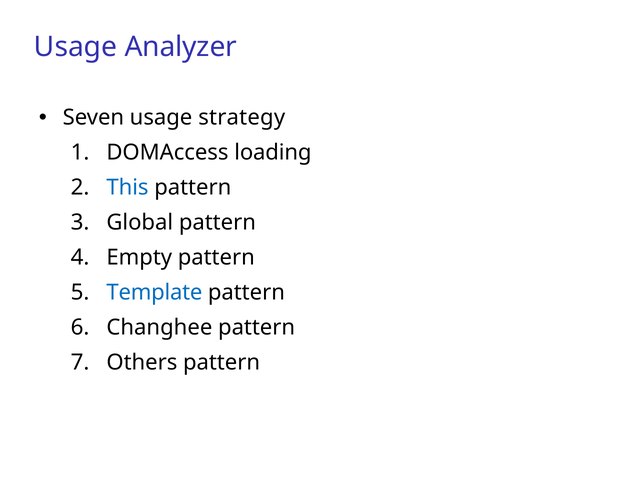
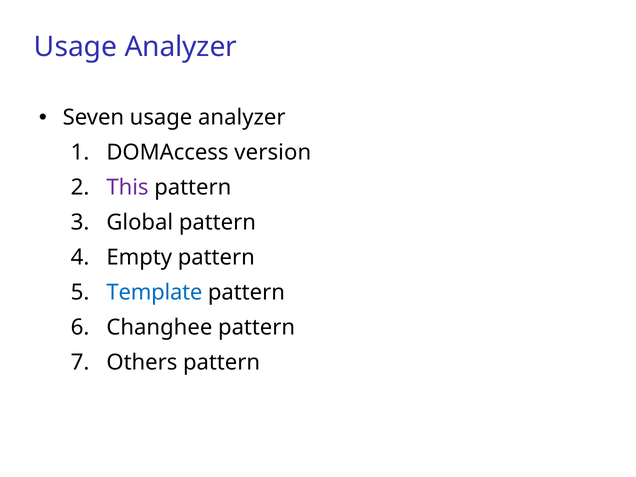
Seven usage strategy: strategy -> analyzer (242, 118)
loading: loading -> version (273, 153)
This colour: blue -> purple (128, 188)
